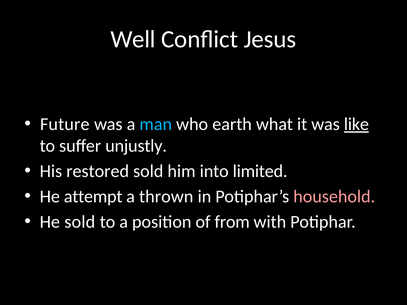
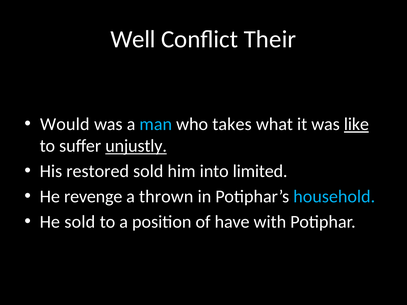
Jesus: Jesus -> Their (270, 39)
Future: Future -> Would (65, 124)
earth: earth -> takes (232, 124)
unjustly underline: none -> present (136, 146)
attempt: attempt -> revenge (93, 197)
household colour: pink -> light blue (334, 197)
from: from -> have (232, 222)
